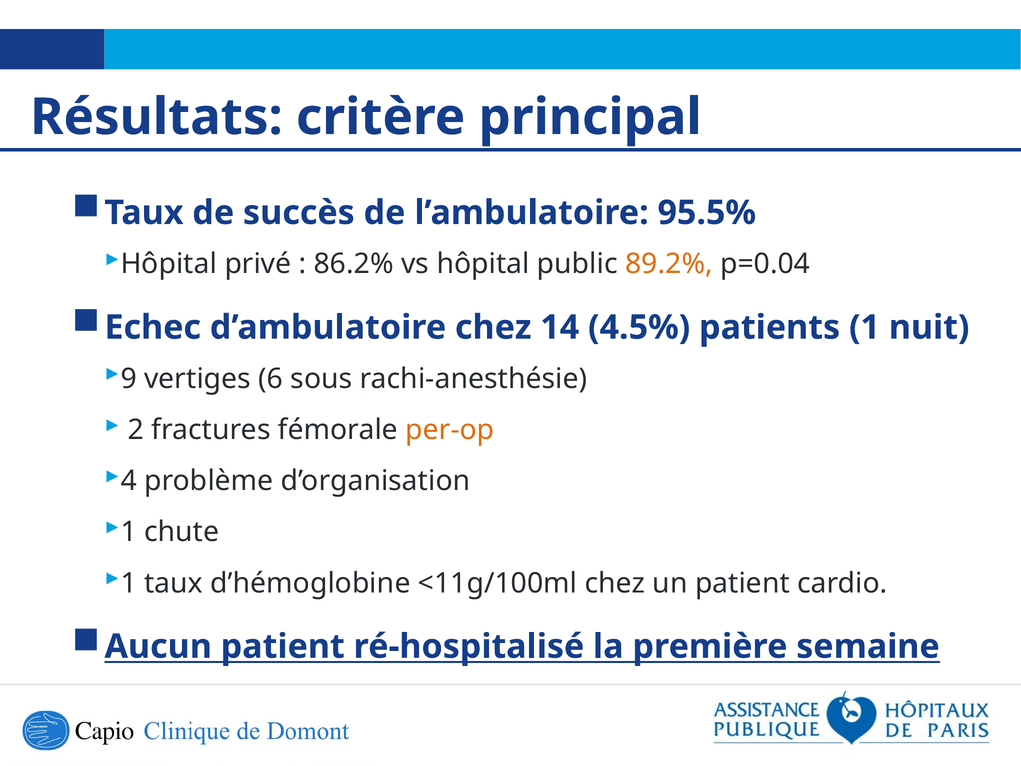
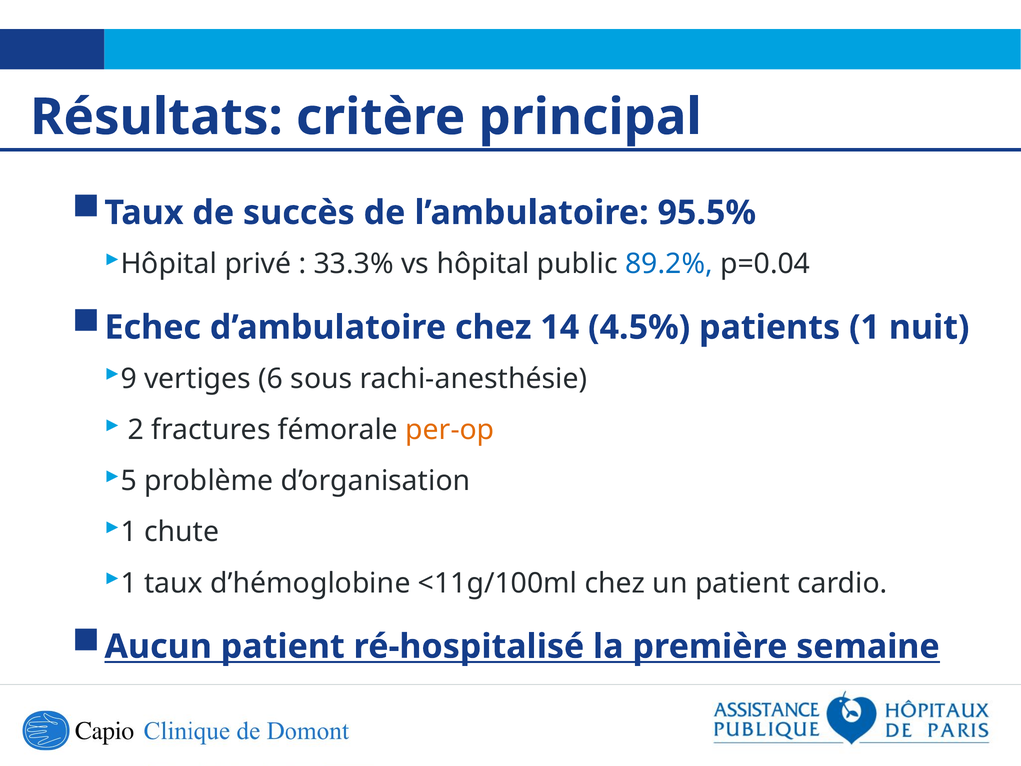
86.2%: 86.2% -> 33.3% (354, 264)
89.2% colour: orange -> blue (669, 264)
4: 4 -> 5 (129, 481)
